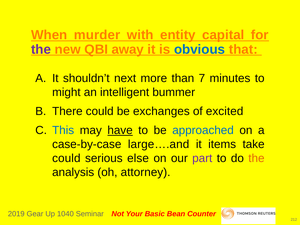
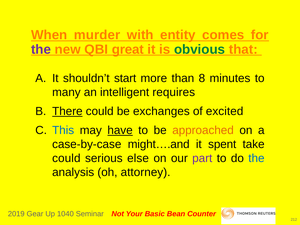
capital: capital -> comes (223, 35)
away: away -> great (128, 49)
obvious colour: blue -> green (200, 49)
next: next -> start (125, 78)
7: 7 -> 8 (202, 78)
might: might -> many (66, 92)
bummer: bummer -> requires (174, 92)
There underline: none -> present (67, 111)
approached colour: blue -> orange (203, 130)
large….and: large….and -> might….and (159, 144)
items: items -> spent (222, 144)
the colour: orange -> blue (256, 158)
